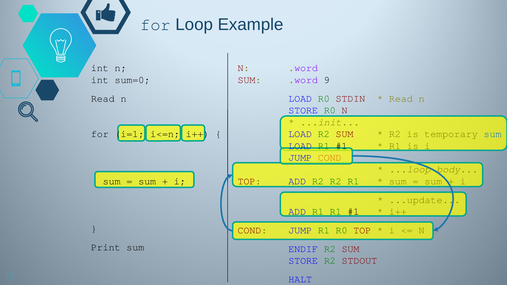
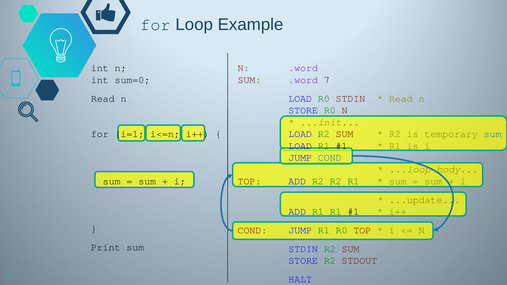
9: 9 -> 7 (327, 80)
COND colour: orange -> blue (330, 158)
ENDIF: ENDIF -> STDIN (303, 249)
